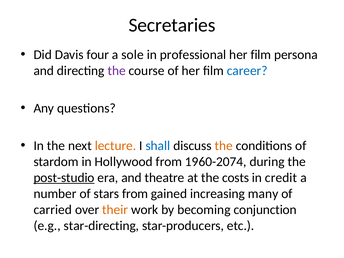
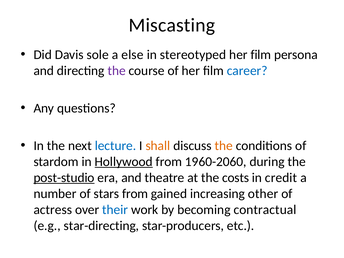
Secretaries: Secretaries -> Miscasting (172, 25)
four: four -> sole (98, 55)
sole: sole -> else (132, 55)
professional: professional -> stereotyped (193, 55)
lecture colour: orange -> blue (115, 146)
shall colour: blue -> orange (158, 146)
Hollywood underline: none -> present (124, 162)
1960-2074: 1960-2074 -> 1960-2060 (216, 162)
many: many -> other (263, 194)
carried: carried -> actress (53, 210)
their colour: orange -> blue (115, 210)
conjunction: conjunction -> contractual (265, 210)
